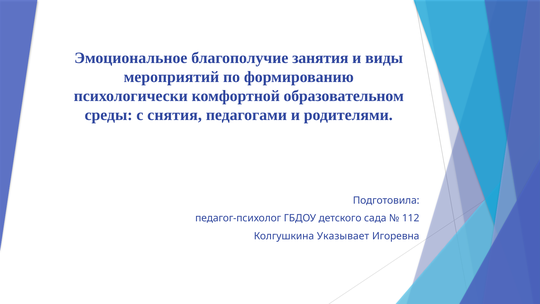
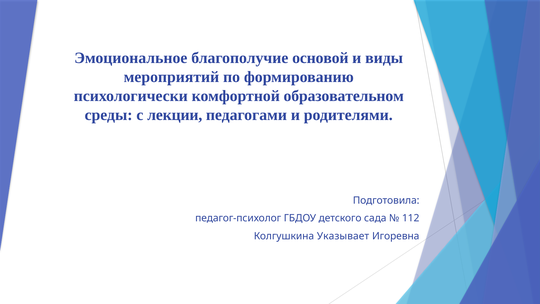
занятия: занятия -> основой (320, 58)
снятия: снятия -> лекции (175, 115)
